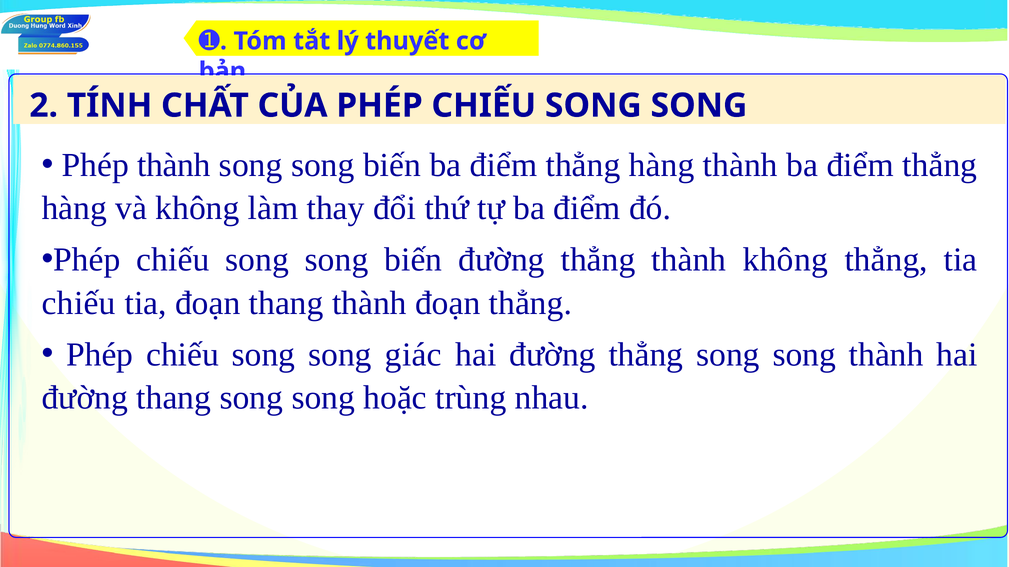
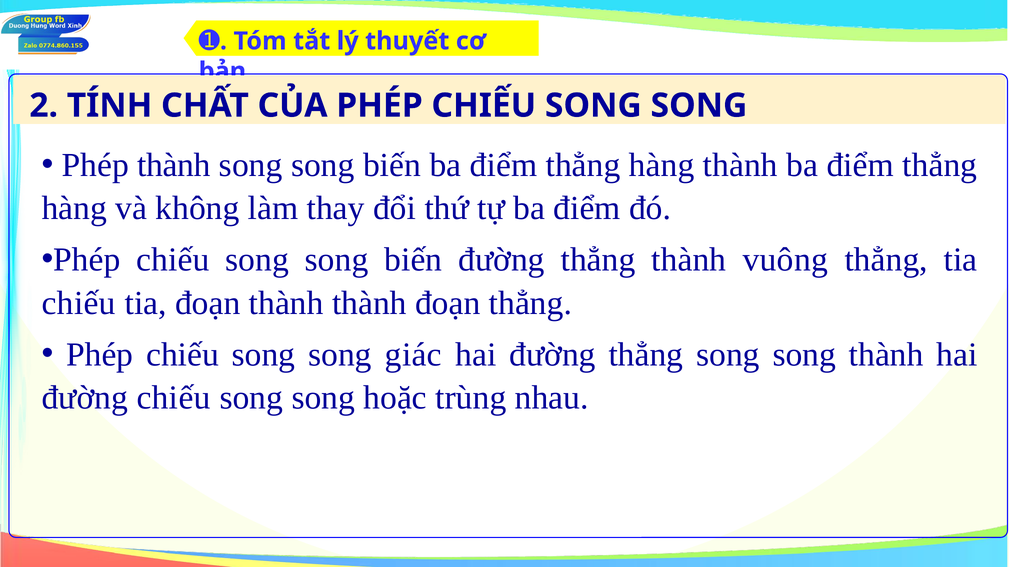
thành không: không -> vuông (785, 260)
đoạn thang: thang -> thành (286, 303)
đường thang: thang -> chiếu (174, 398)
